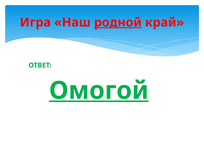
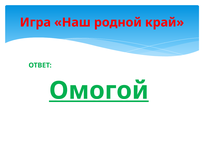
родной underline: present -> none (118, 22)
